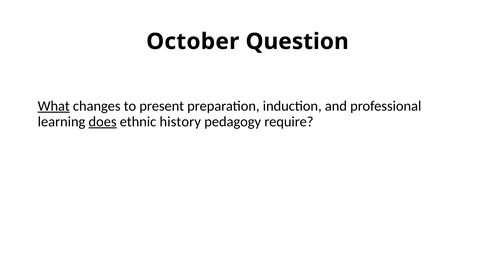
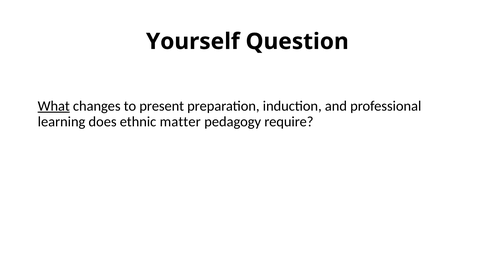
October: October -> Yourself (193, 42)
does underline: present -> none (103, 122)
history: history -> matter (180, 122)
